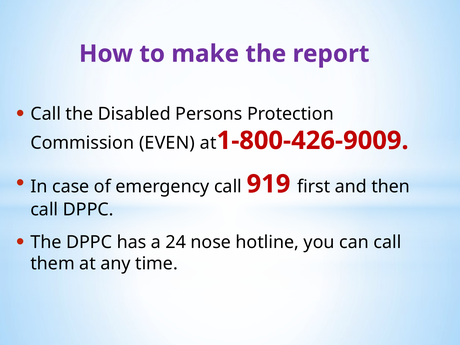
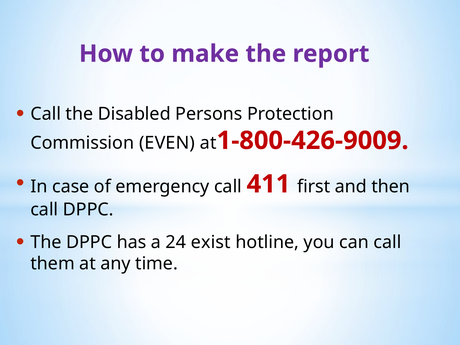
919: 919 -> 411 (268, 184)
nose: nose -> exist (211, 242)
